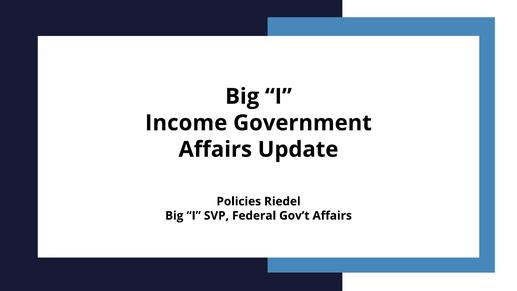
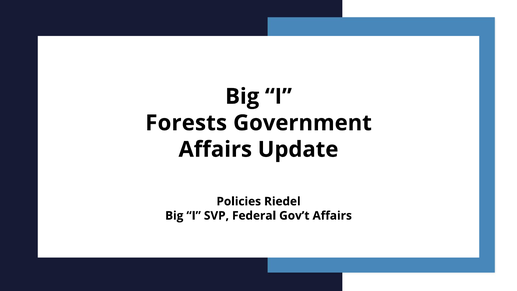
Income: Income -> Forests (186, 123)
